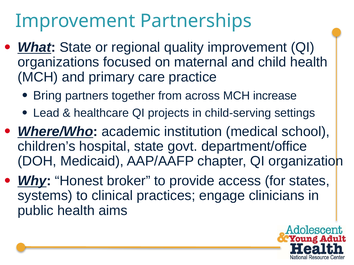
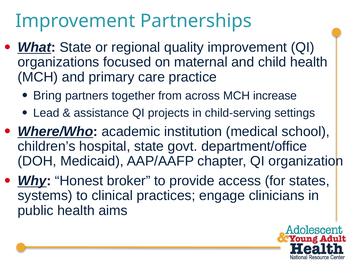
healthcare: healthcare -> assistance (101, 113)
